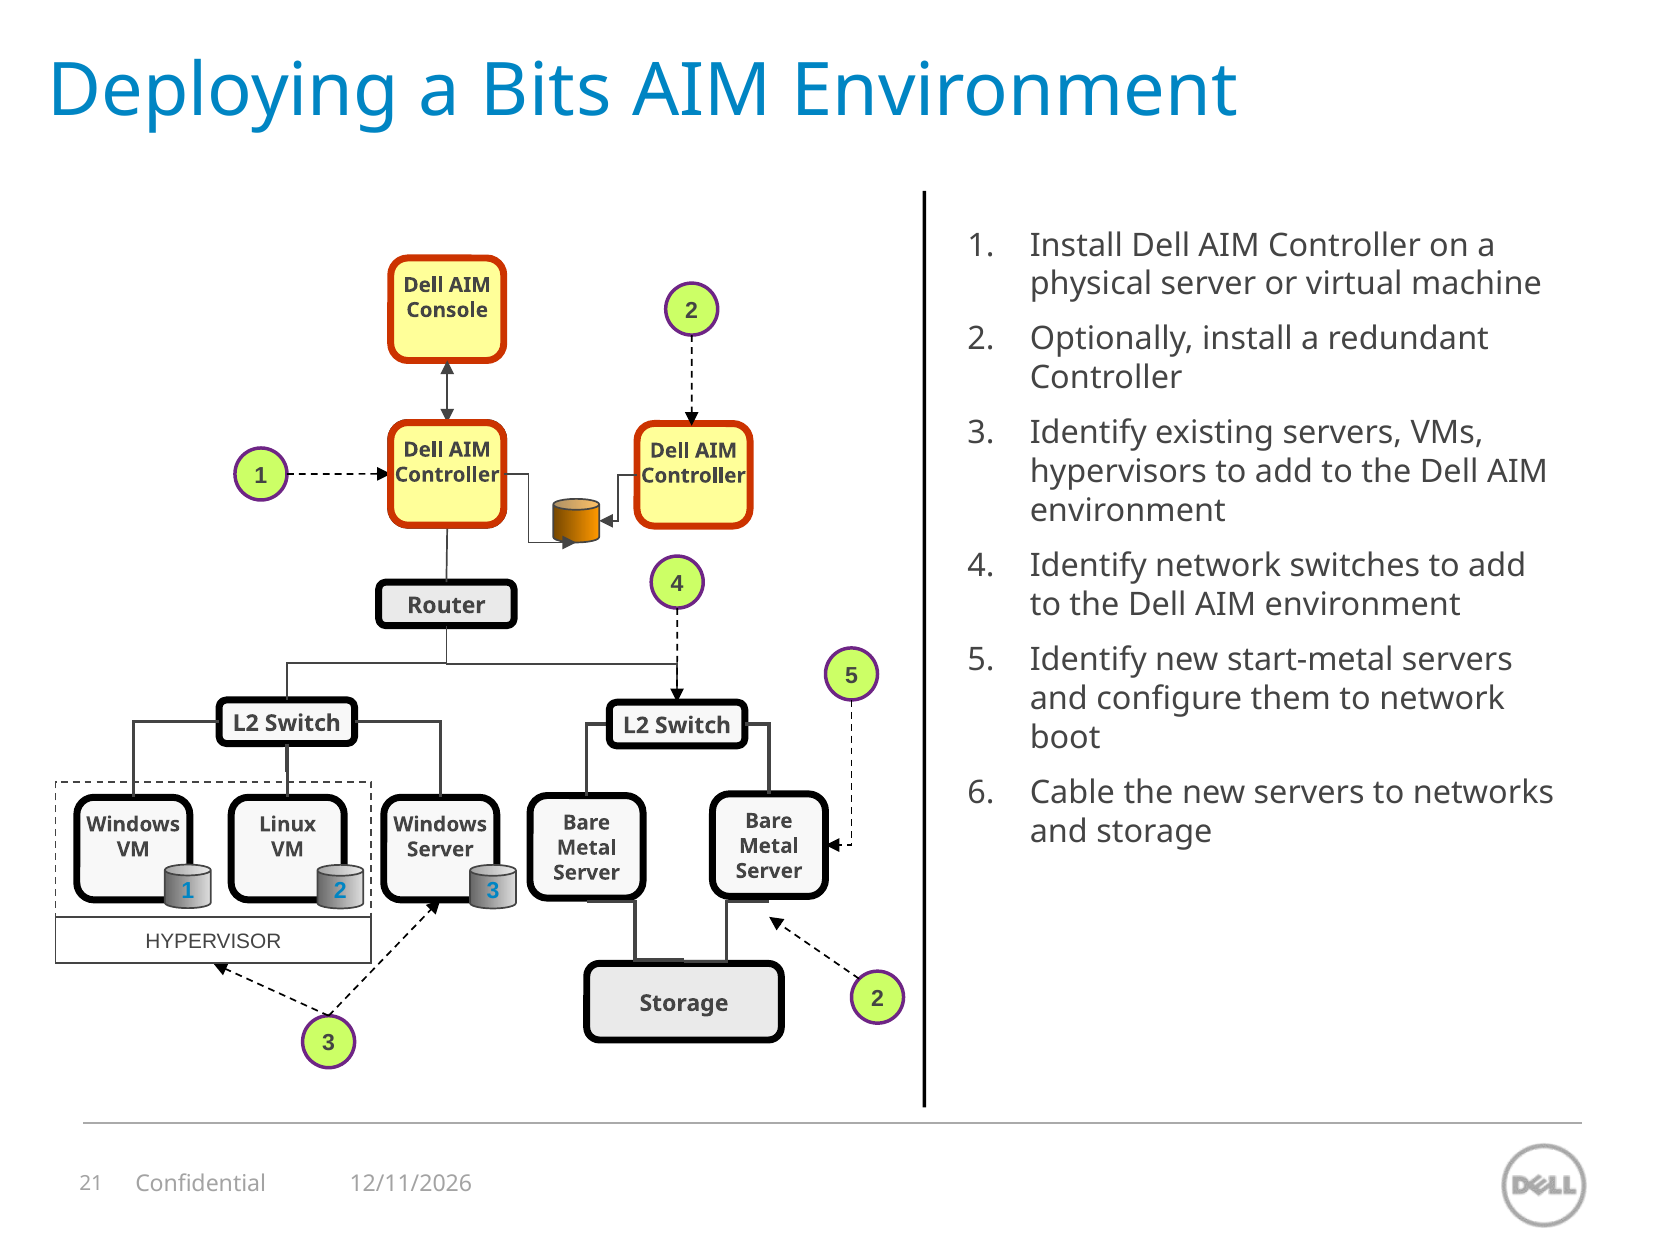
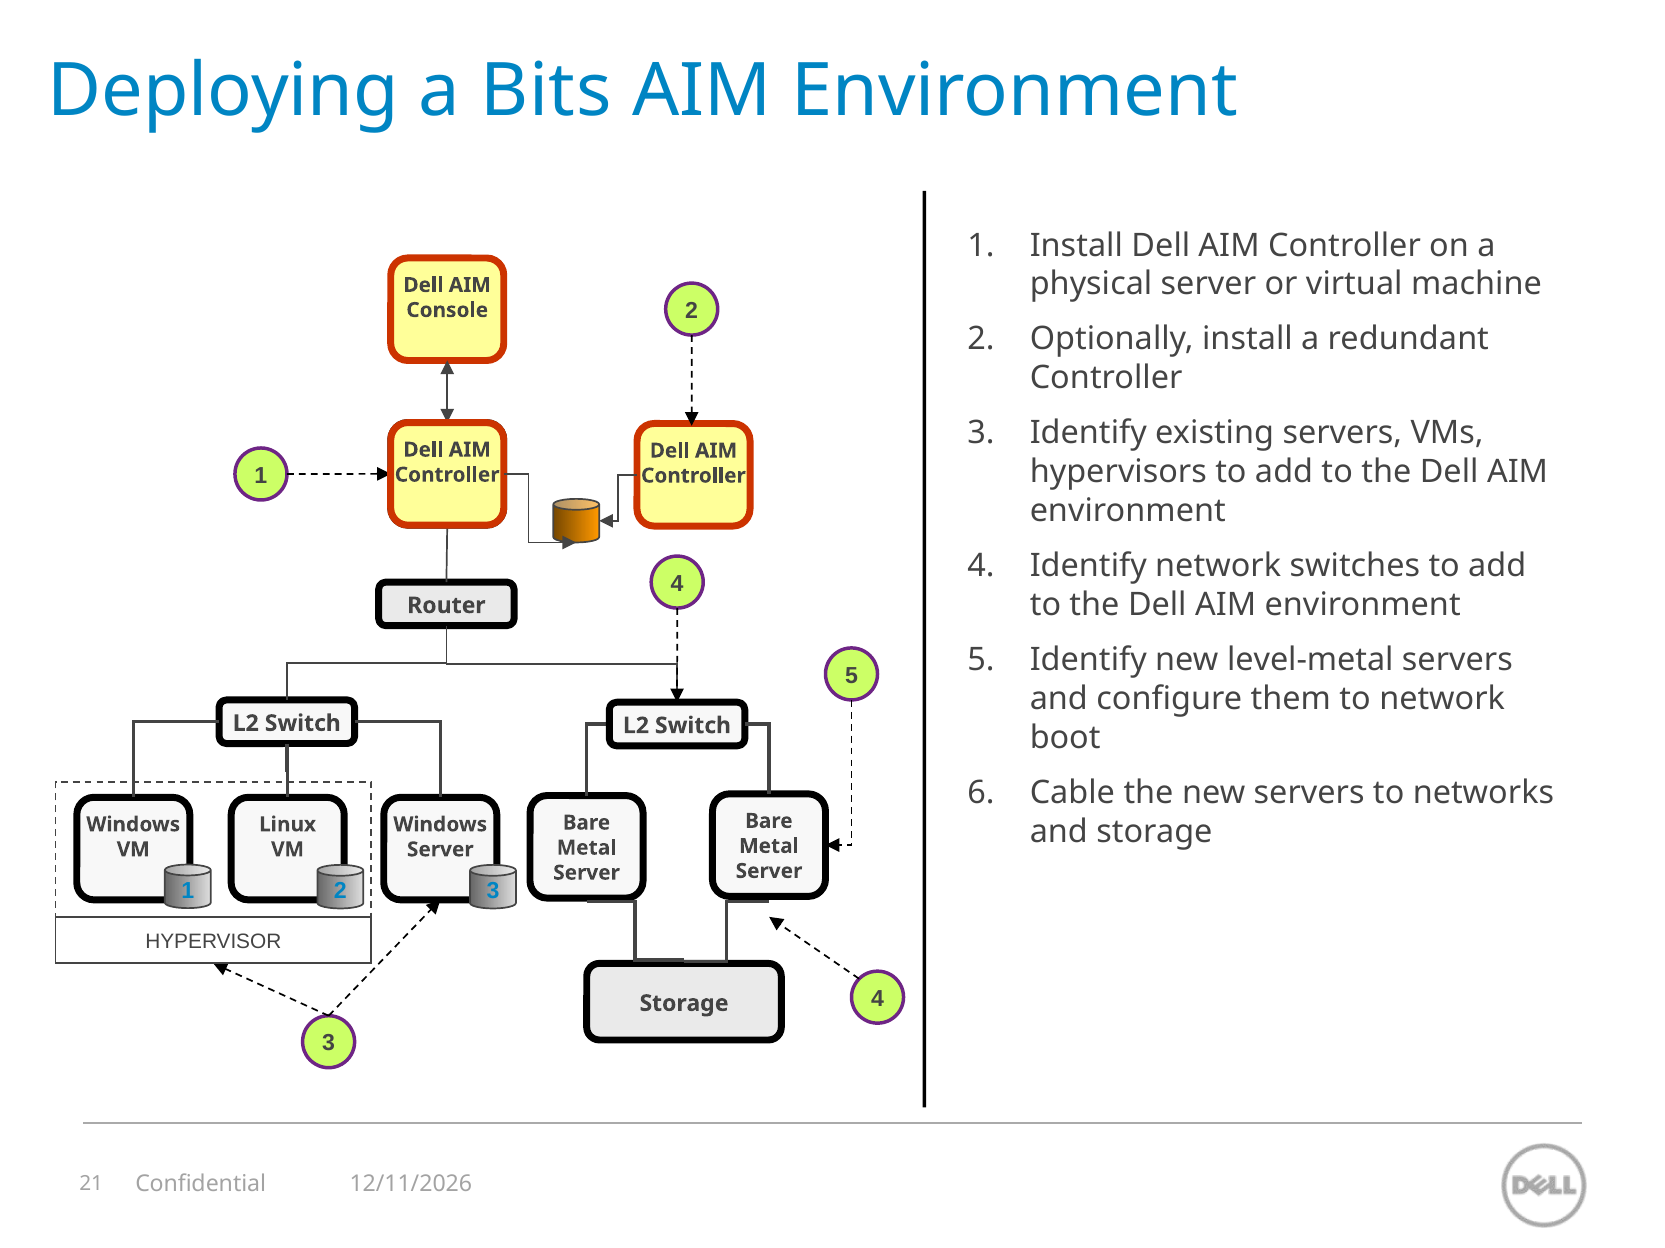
start-metal: start-metal -> level-metal (1310, 660)
Storage 2: 2 -> 4 (877, 999)
